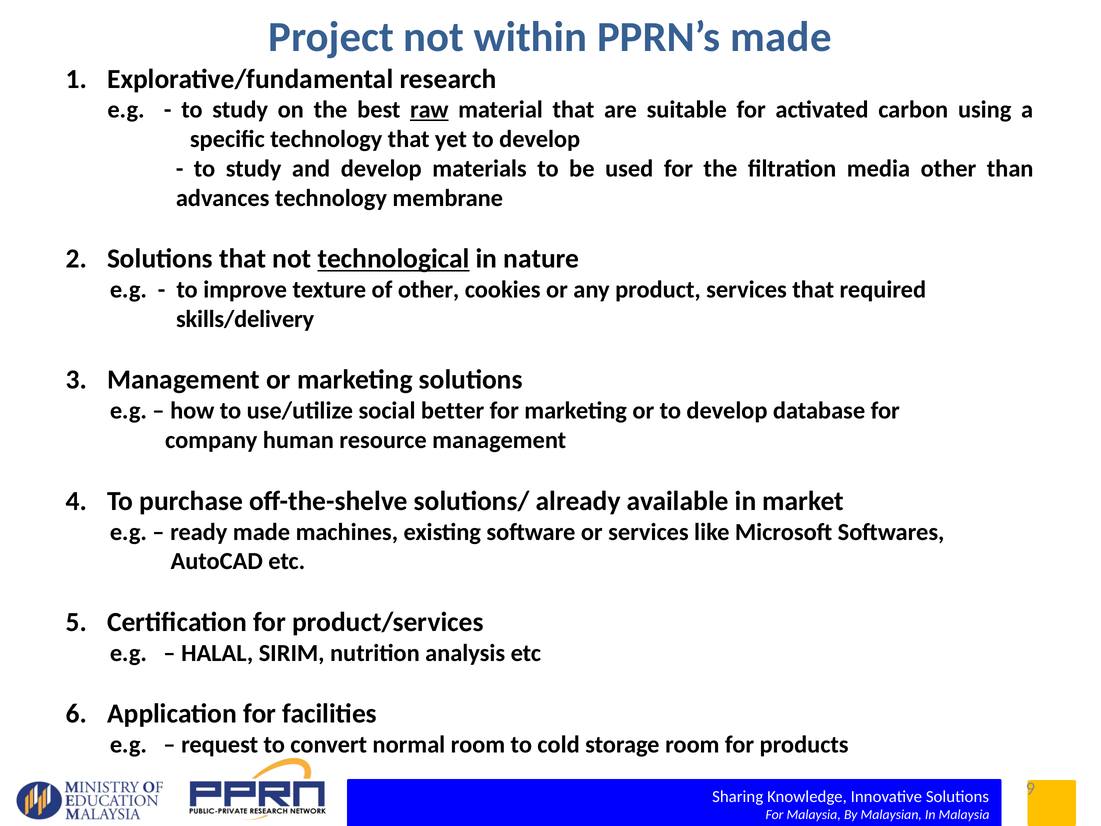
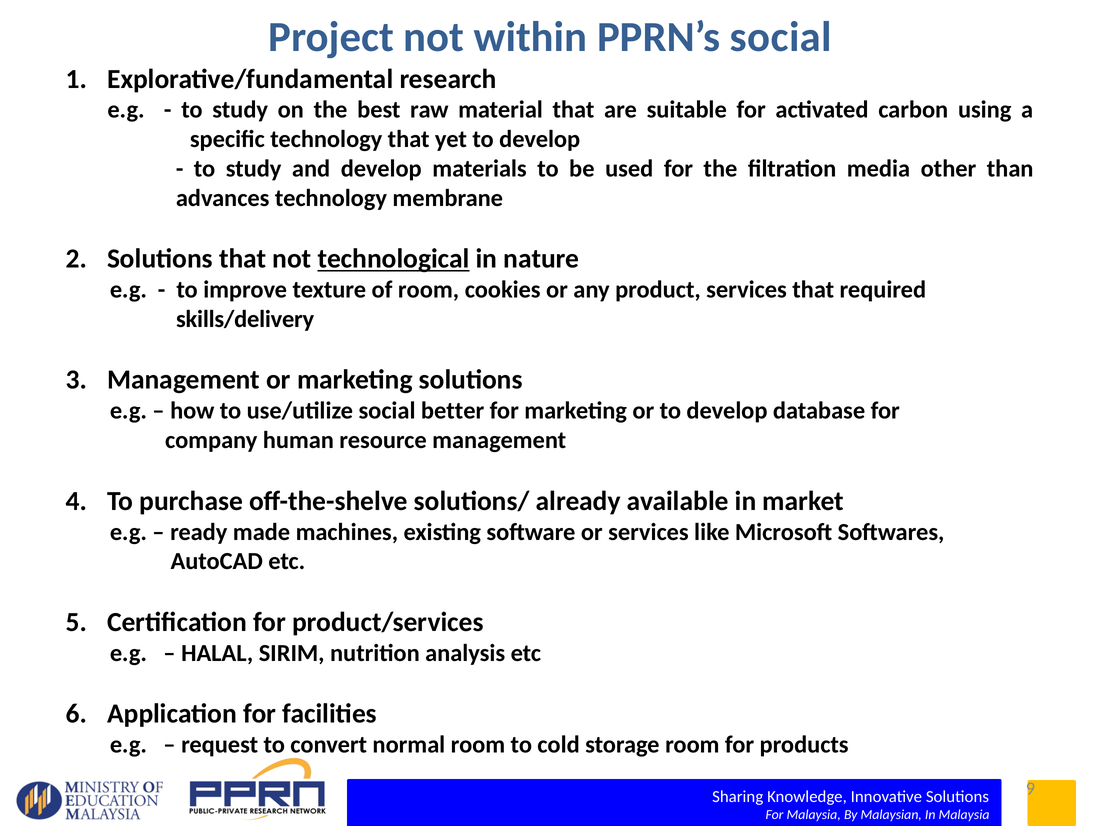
PPRN’s made: made -> social (781, 37)
raw underline: present -> none (429, 110)
of other: other -> room (429, 290)
